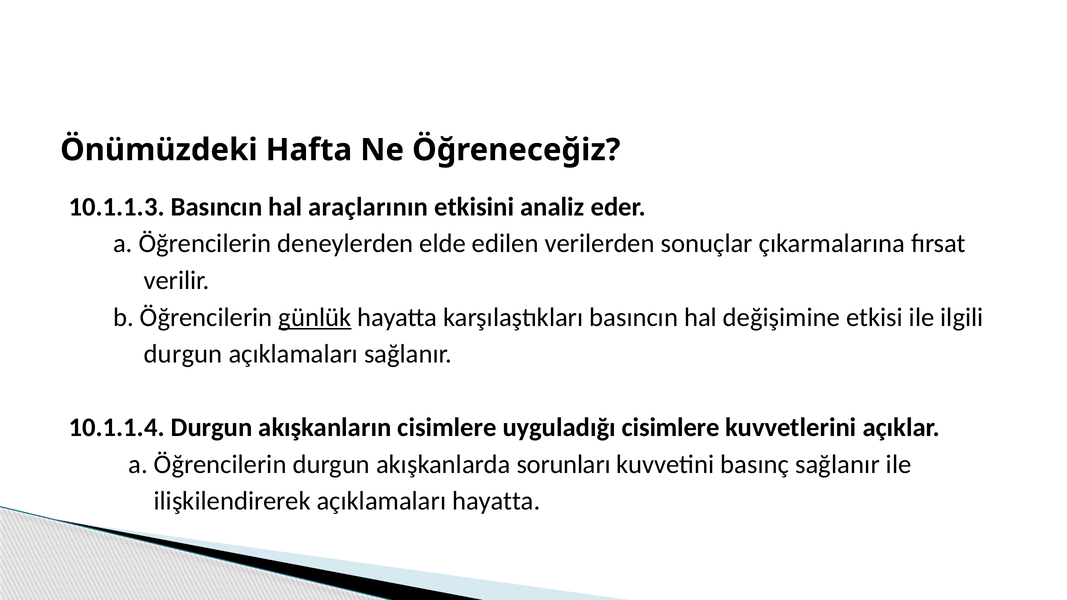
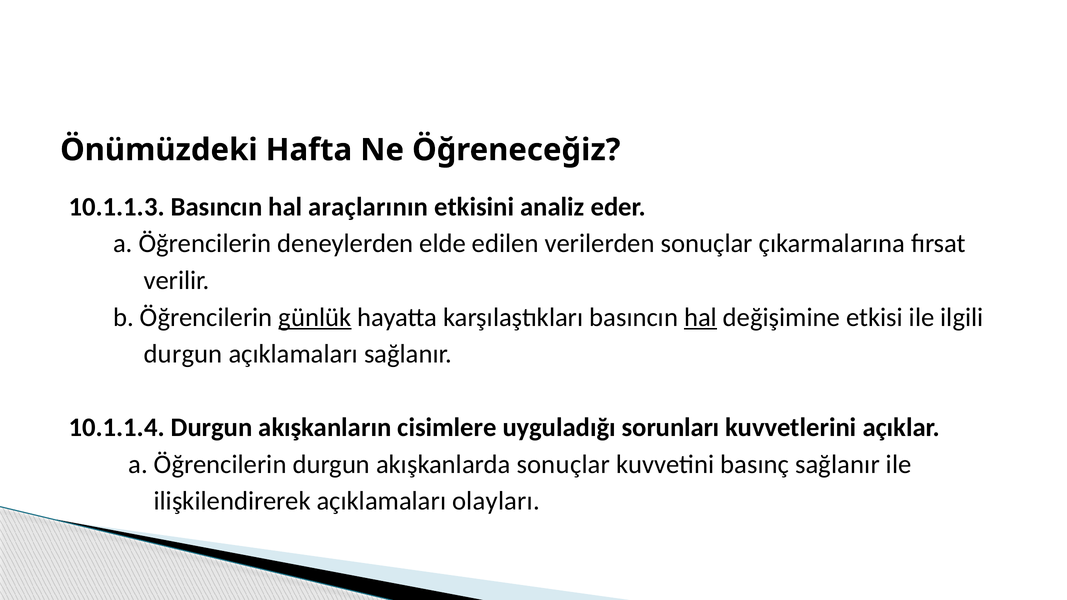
hal underline: none -> present (700, 317)
uyguladığı cisimlere: cisimlere -> sorunları (671, 428)
akışkanlarda sorunları: sorunları -> sonuçlar (563, 465)
açıklamaları hayatta: hayatta -> olayları (496, 501)
